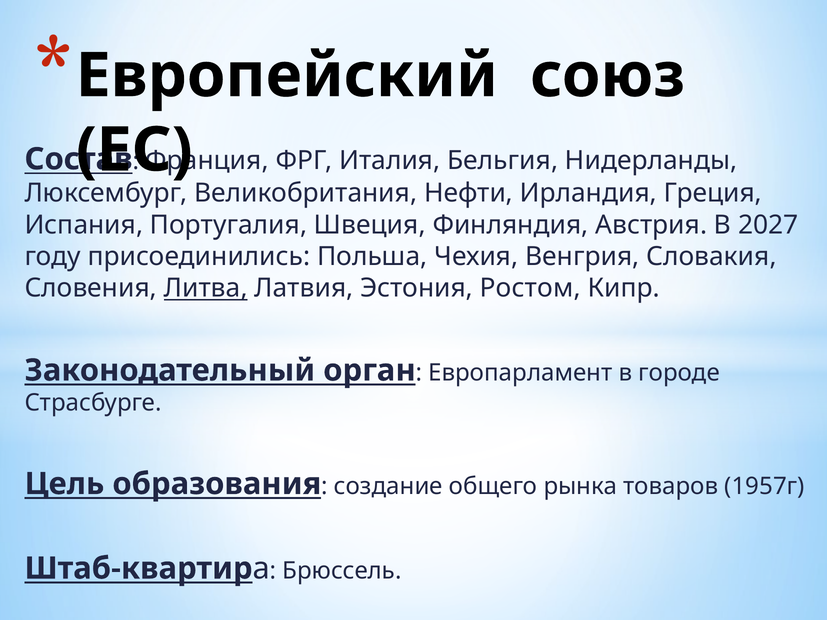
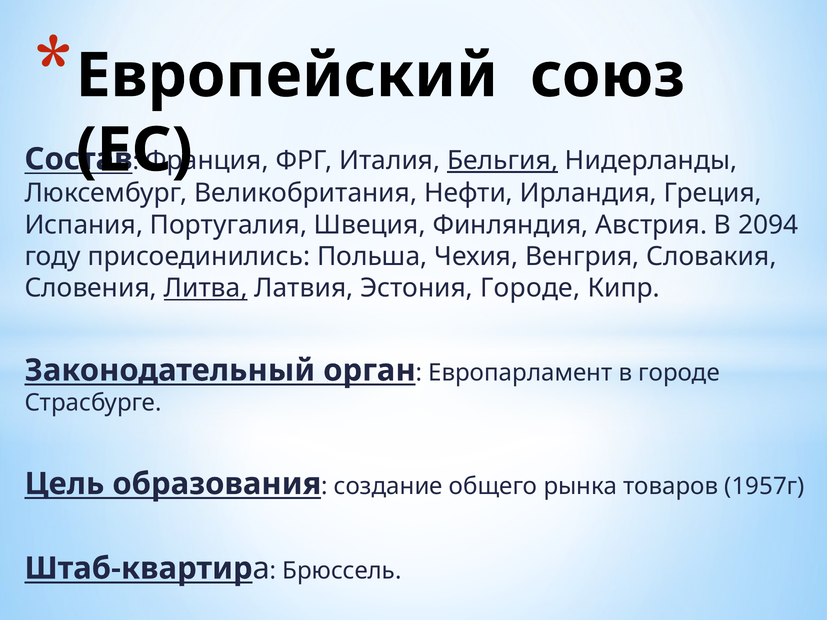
Бельгия underline: none -> present (503, 161)
2027: 2027 -> 2094 (768, 225)
Эстония Ростом: Ростом -> Городе (530, 288)
